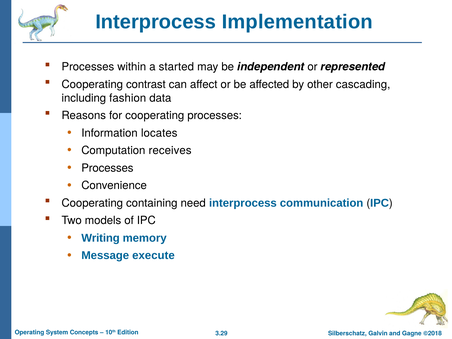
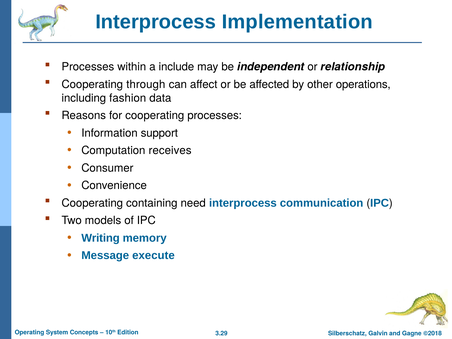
started: started -> include (176, 67)
represented: represented -> relationship (353, 67)
contrast: contrast -> through (146, 84)
cascading: cascading -> operations (363, 84)
locates: locates -> support (159, 133)
Processes: Processes -> Consumer (107, 168)
